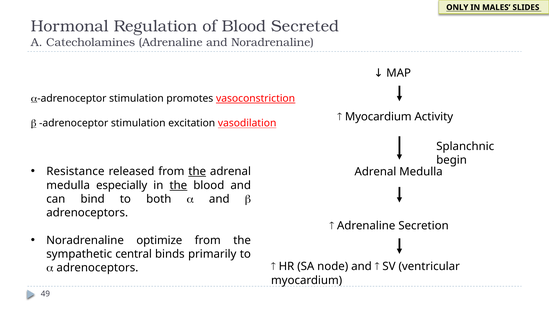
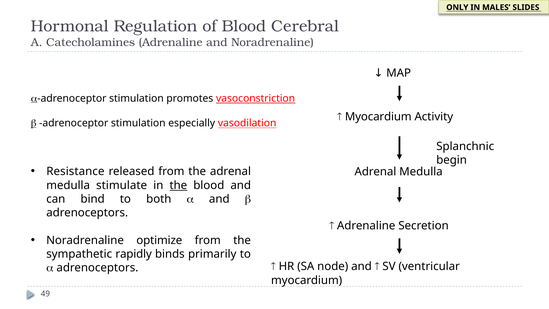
Secreted: Secreted -> Cerebral (305, 26)
excitation: excitation -> especially (192, 123)
the underline: present -> none (197, 171)
especially: especially -> stimulate (122, 185)
central: central -> rapidly (134, 254)
